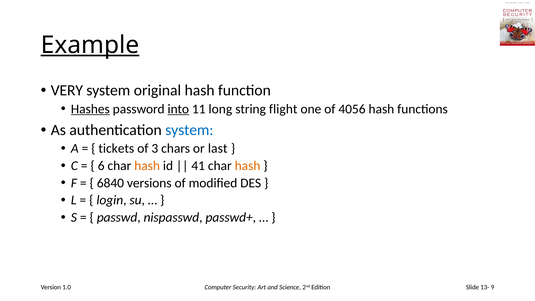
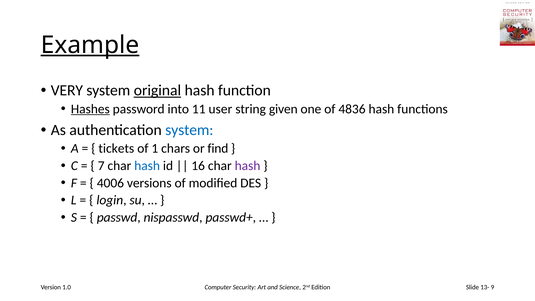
original underline: none -> present (157, 90)
into underline: present -> none (178, 109)
long: long -> user (220, 109)
flight: flight -> given (283, 109)
4056: 4056 -> 4836 (352, 109)
3: 3 -> 1 (155, 149)
last: last -> find (218, 149)
6: 6 -> 7 (101, 166)
hash colour: orange -> blue (147, 166)
41: 41 -> 16 (198, 166)
hash colour: orange -> purple (248, 166)
6840: 6840 -> 4006 (110, 183)
